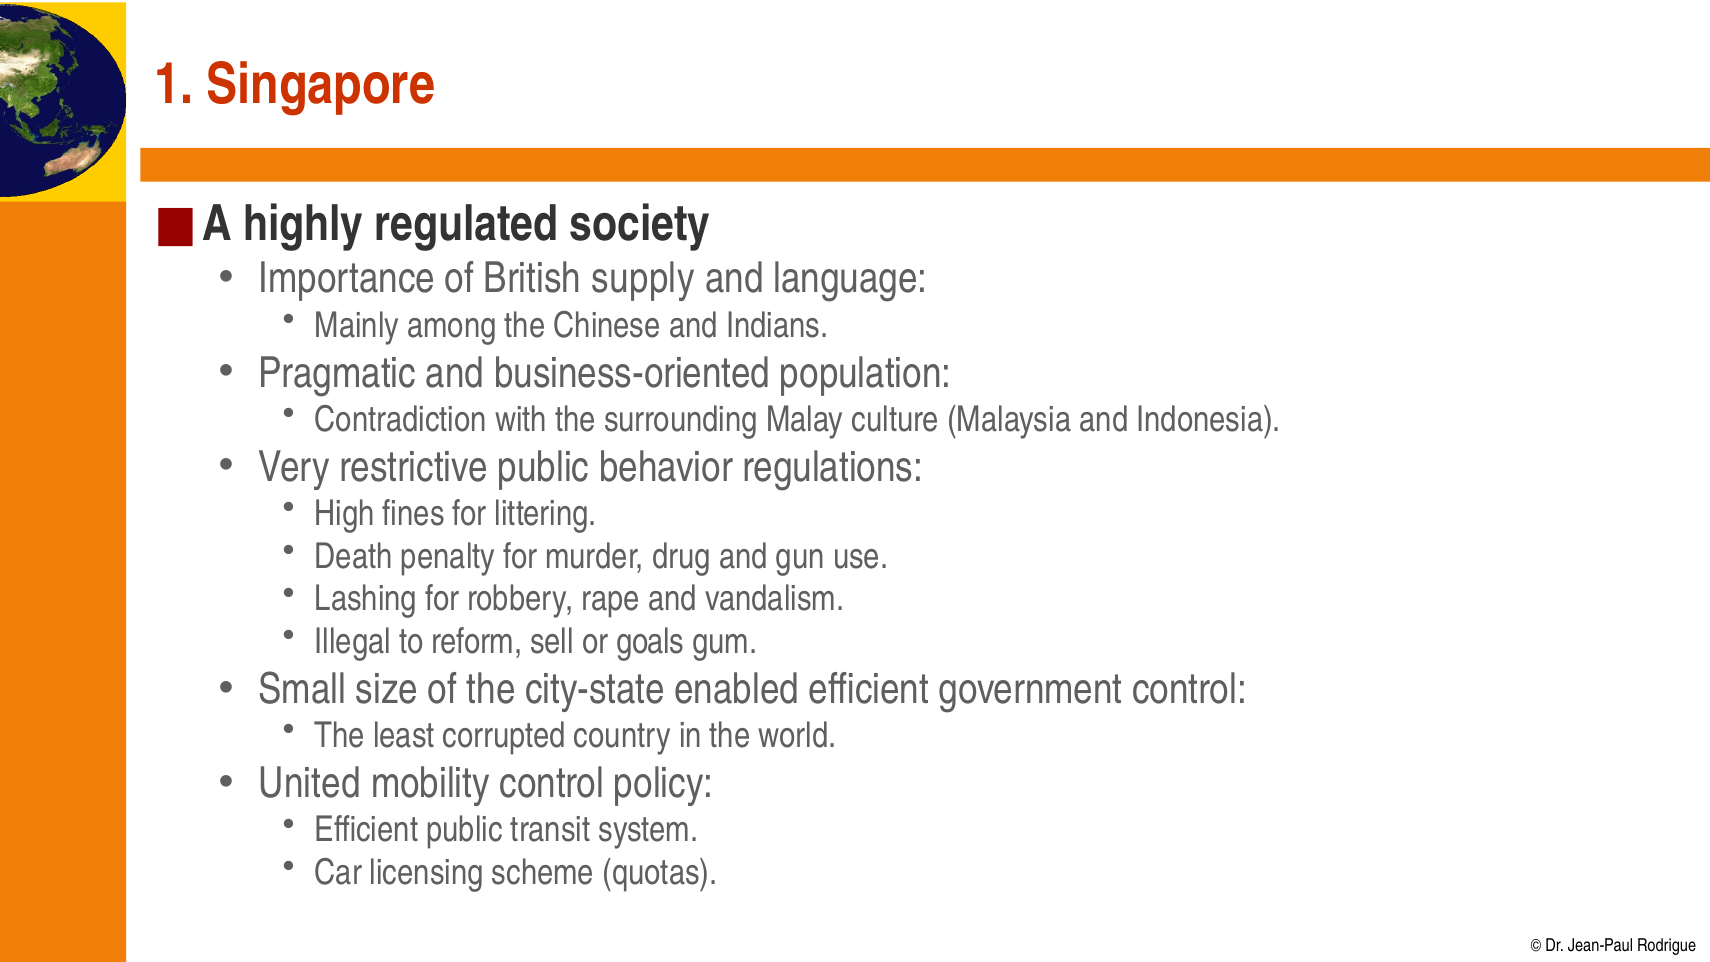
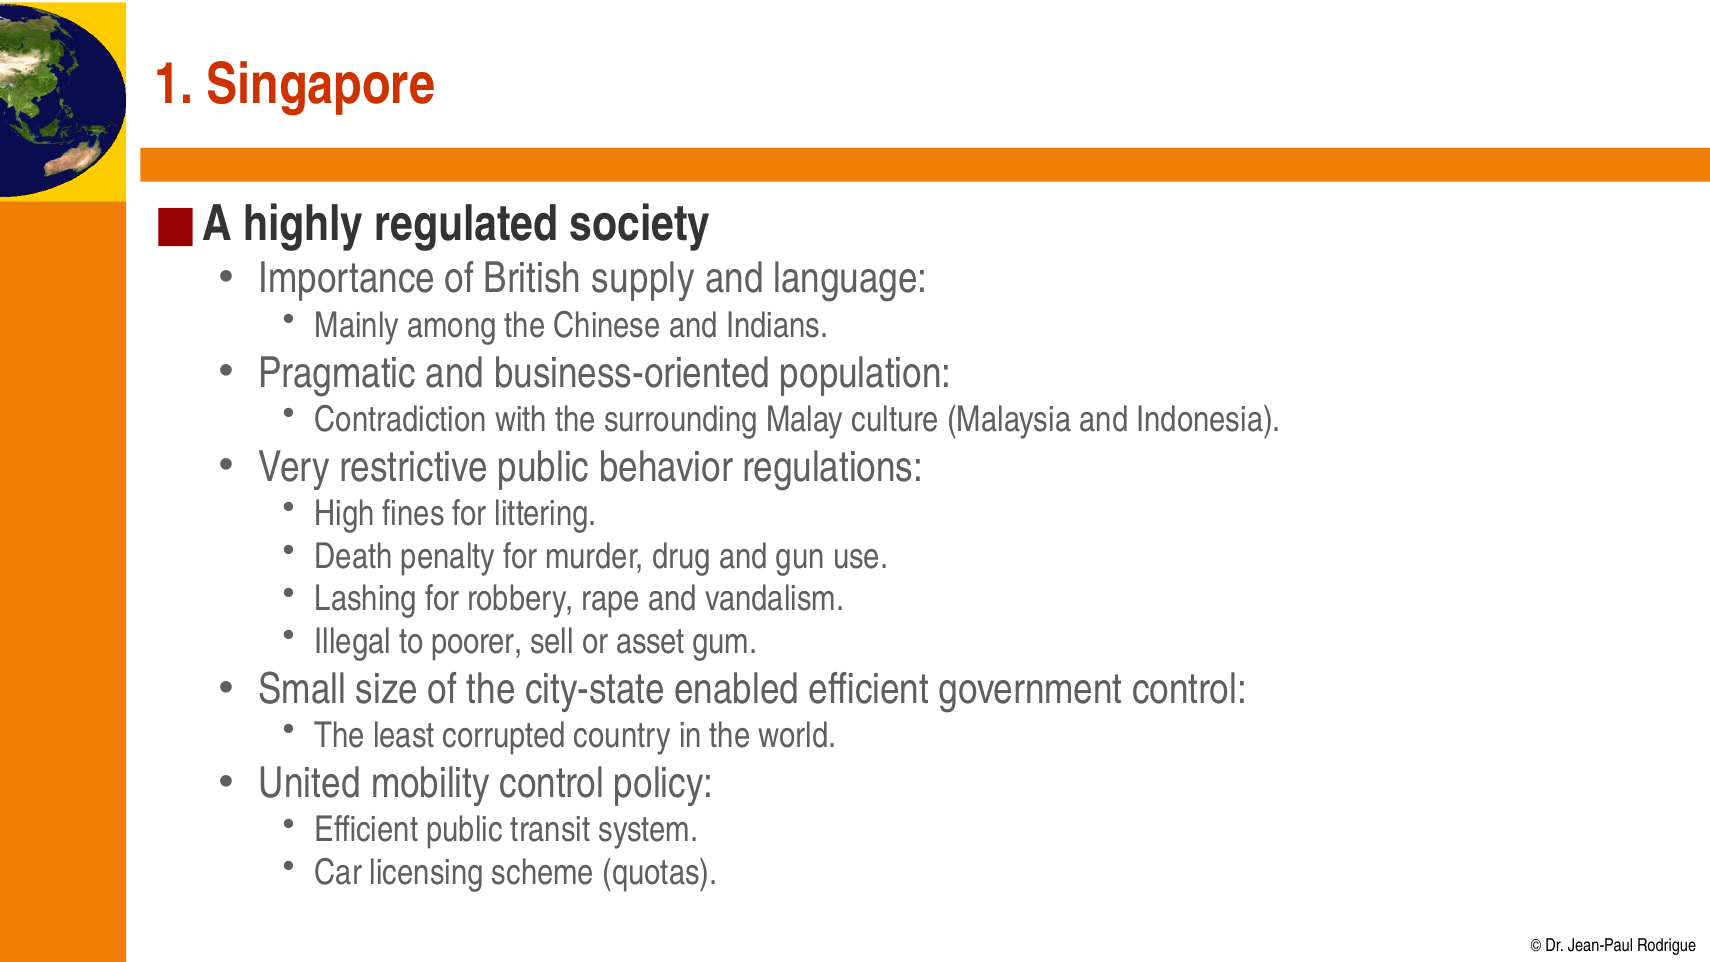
reform: reform -> poorer (477, 642)
goals: goals -> asset (650, 642)
